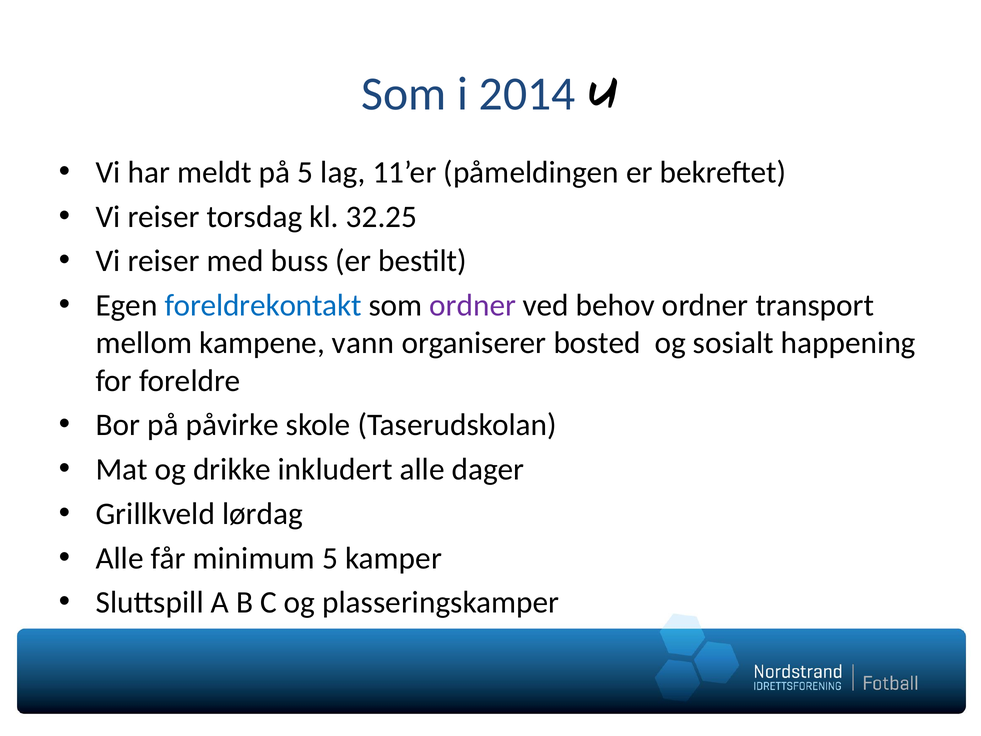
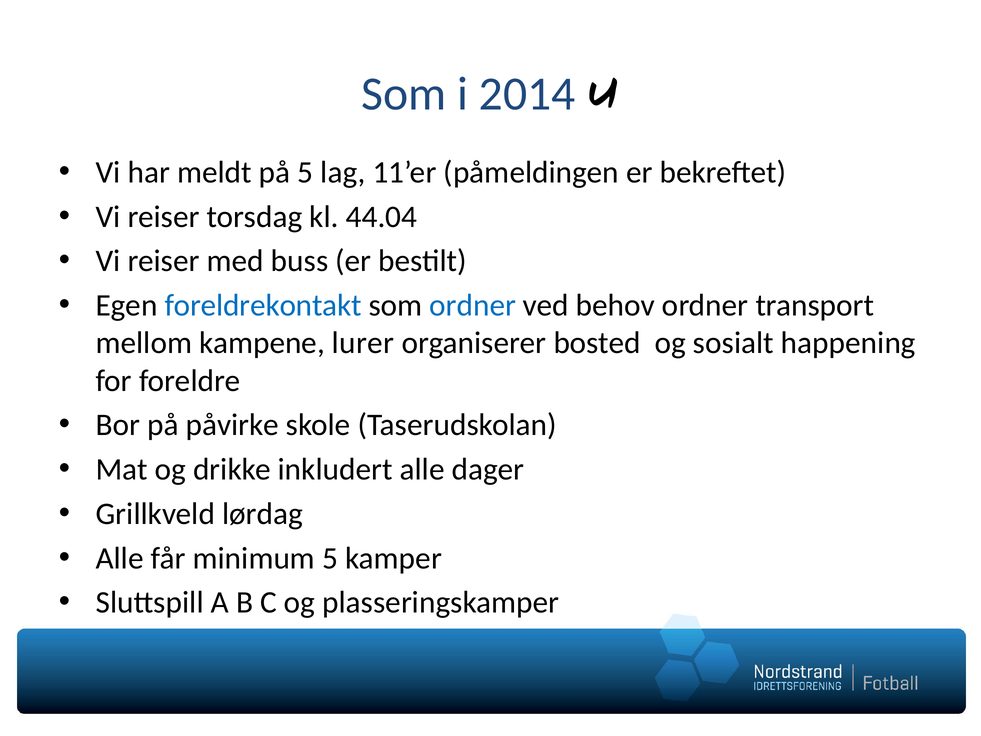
32.25: 32.25 -> 44.04 (382, 217)
ordner colour: purple -> blue (473, 305)
vann: vann -> lurer (363, 343)
